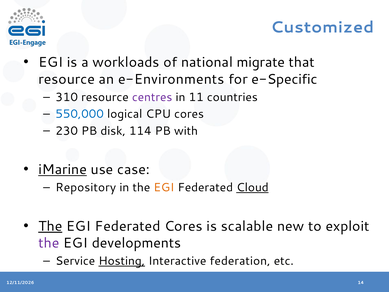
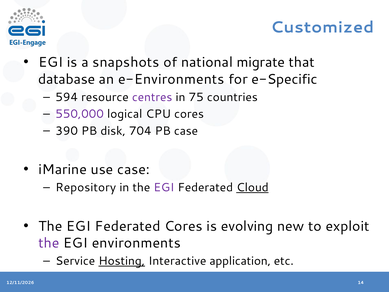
workloads: workloads -> snapshots (126, 62)
resource: resource -> database (67, 79)
310: 310 -> 594 (67, 97)
11: 11 -> 75 (196, 97)
550,000 colour: blue -> purple (80, 114)
230: 230 -> 390 (67, 131)
114: 114 -> 704 (140, 131)
PB with: with -> case (186, 131)
iMarine underline: present -> none (63, 169)
EGI colour: orange -> purple (164, 187)
The underline: present -> none (50, 226)
scalable: scalable -> evolving (247, 226)
developments: developments -> environments (136, 243)
federation: federation -> application (240, 261)
